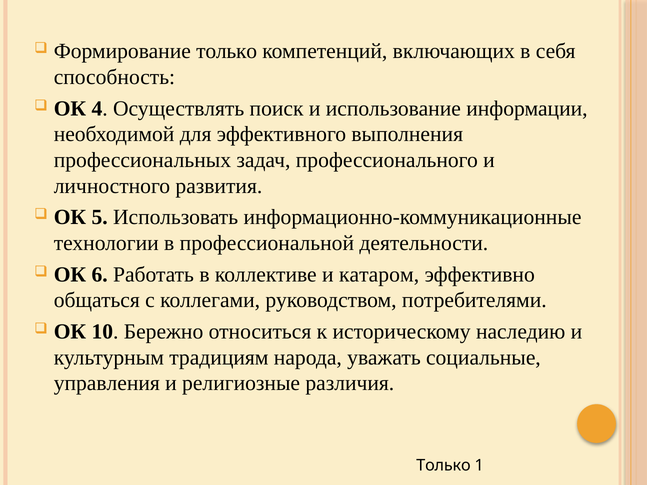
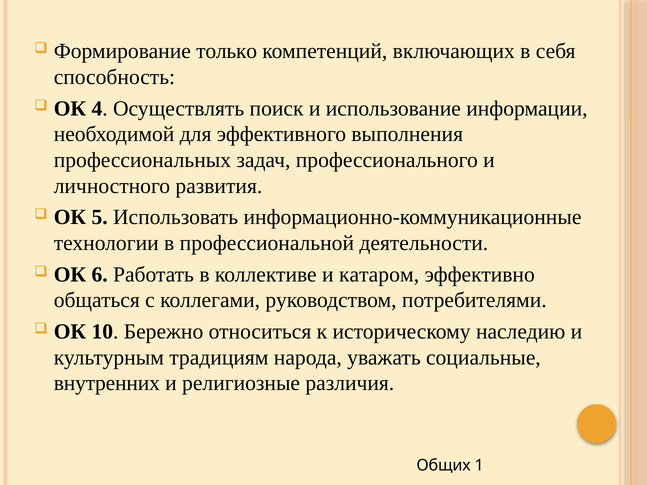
управления: управления -> внутренних (107, 384)
Только: Только -> Общих (443, 466)
